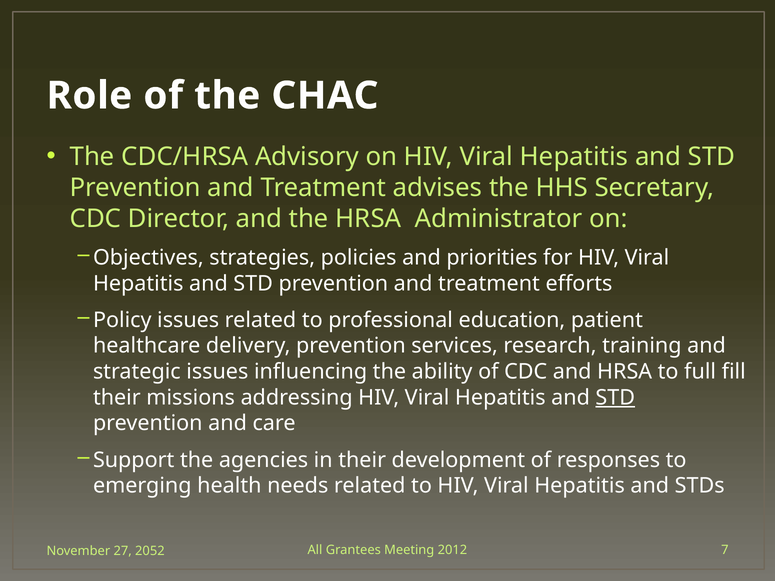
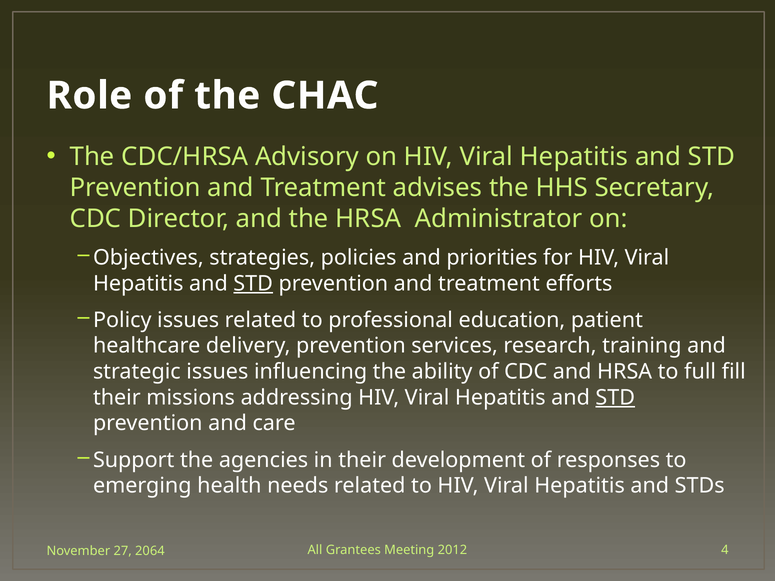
STD underline: none -> present (253, 284)
7: 7 -> 4 (725, 550)
2052: 2052 -> 2064 (150, 551)
